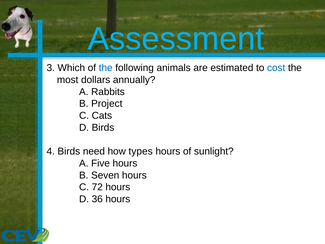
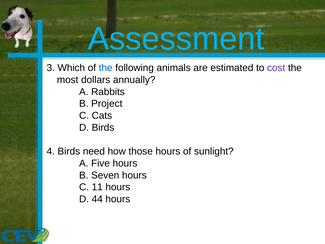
cost colour: blue -> purple (276, 68)
types: types -> those (141, 151)
72: 72 -> 11 (97, 187)
36: 36 -> 44 (97, 199)
